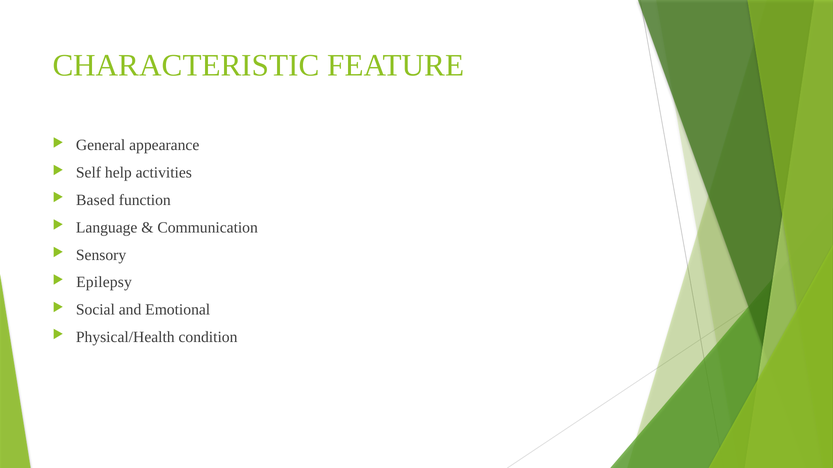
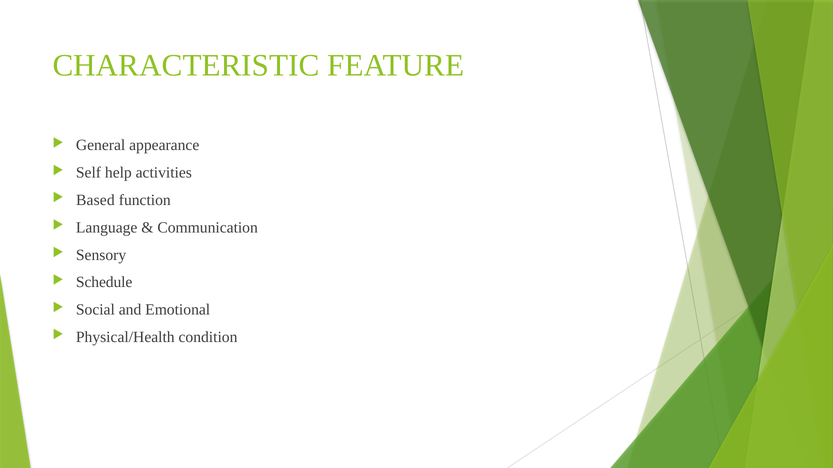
Epilepsy: Epilepsy -> Schedule (104, 283)
